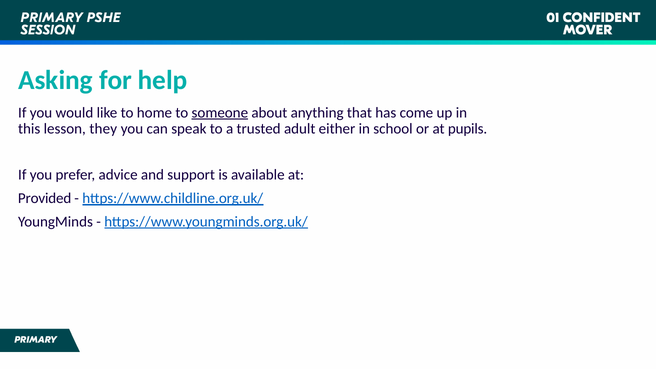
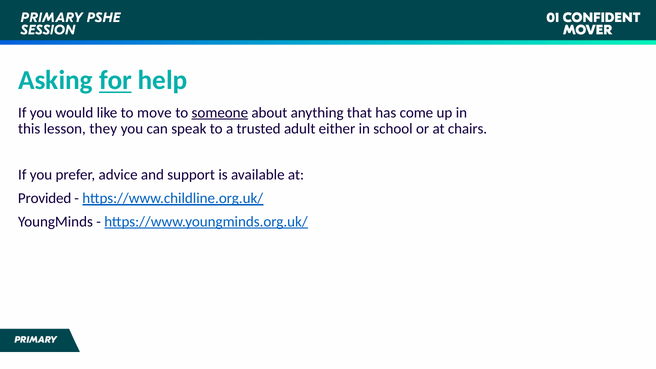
for underline: none -> present (115, 80)
home: home -> move (154, 113)
pupils: pupils -> chairs (468, 129)
